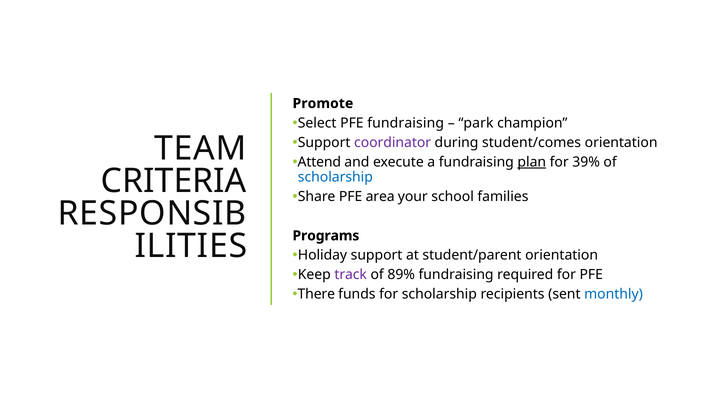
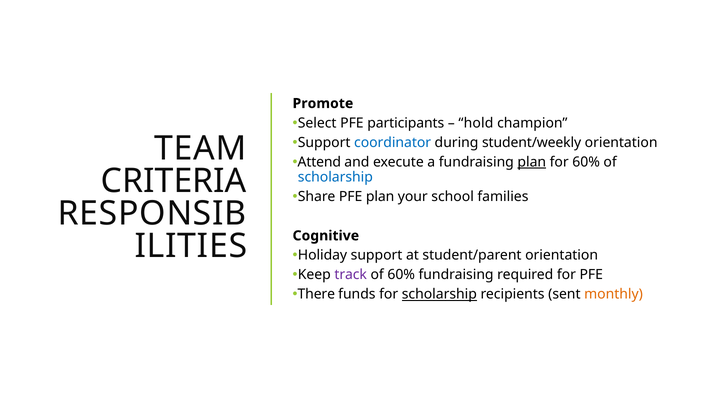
PFE fundraising: fundraising -> participants (406, 123)
park: park -> hold (476, 123)
coordinator colour: purple -> blue (393, 142)
student/comes: student/comes -> student/weekly (532, 142)
for 39%: 39% -> 60% (586, 162)
PFE area: area -> plan (380, 197)
Programs: Programs -> Cognitive (326, 236)
of 89%: 89% -> 60% (401, 275)
scholarship underline: none -> present (439, 294)
monthly colour: blue -> orange (614, 294)
